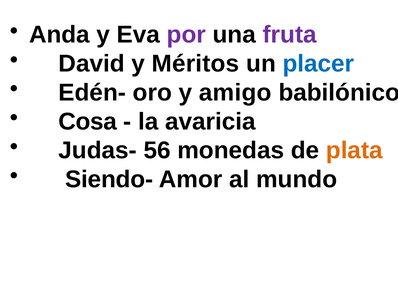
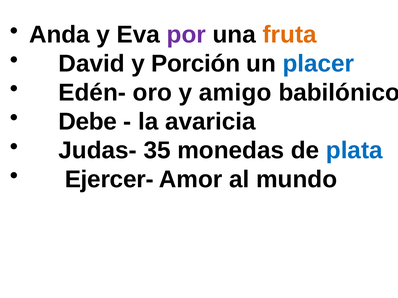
fruta colour: purple -> orange (290, 35)
Méritos: Méritos -> Porción (196, 64)
Cosa: Cosa -> Debe (88, 122)
56: 56 -> 35 (157, 151)
plata colour: orange -> blue (354, 151)
Siendo-: Siendo- -> Ejercer- (109, 180)
